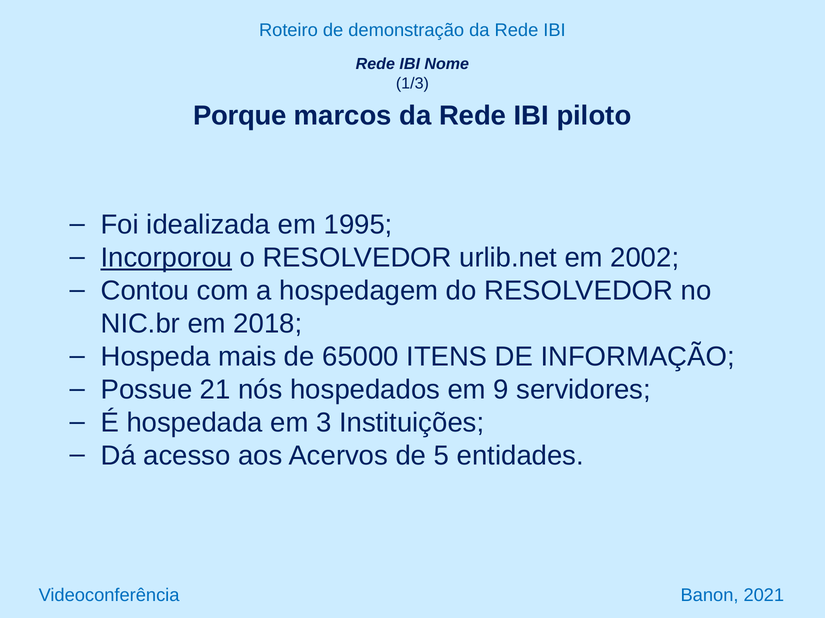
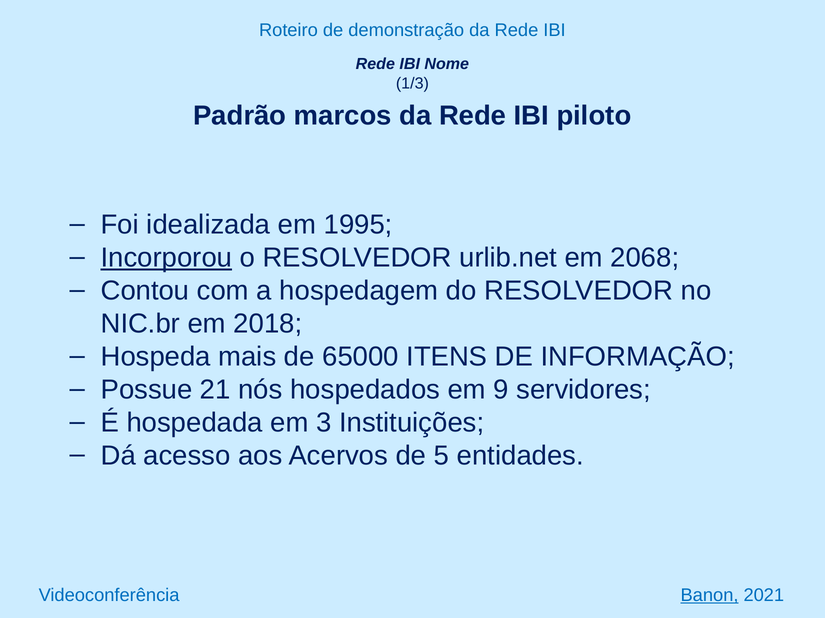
Porque: Porque -> Padrão (240, 116)
2002: 2002 -> 2068 (645, 258)
Banon underline: none -> present (710, 596)
